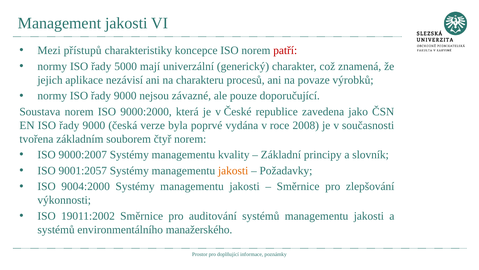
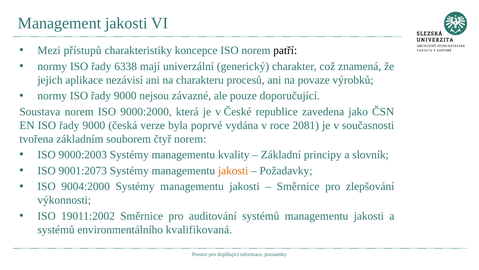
patří colour: red -> black (285, 50)
5000: 5000 -> 6338 (126, 66)
2008: 2008 -> 2081 (306, 125)
9000:2007: 9000:2007 -> 9000:2003 (83, 154)
9001:2057: 9001:2057 -> 9001:2073 (83, 170)
manažerského: manažerského -> kvalifikovaná (199, 229)
